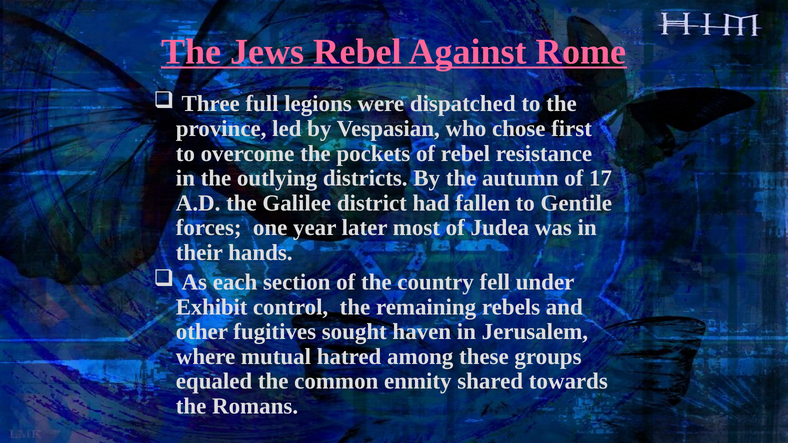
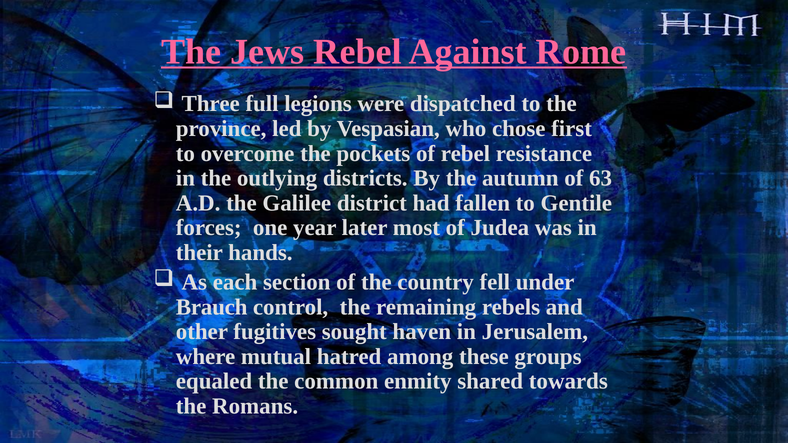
17: 17 -> 63 (601, 178)
Exhibit: Exhibit -> Brauch (212, 307)
